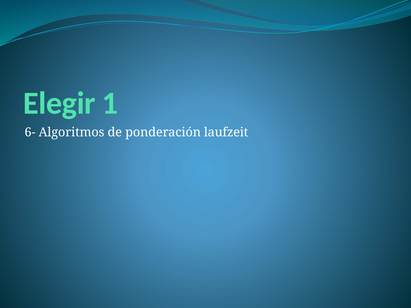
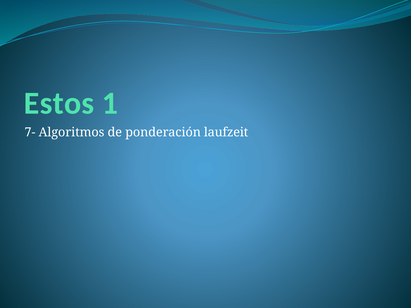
Elegir: Elegir -> Estos (59, 103)
6-: 6- -> 7- (30, 132)
